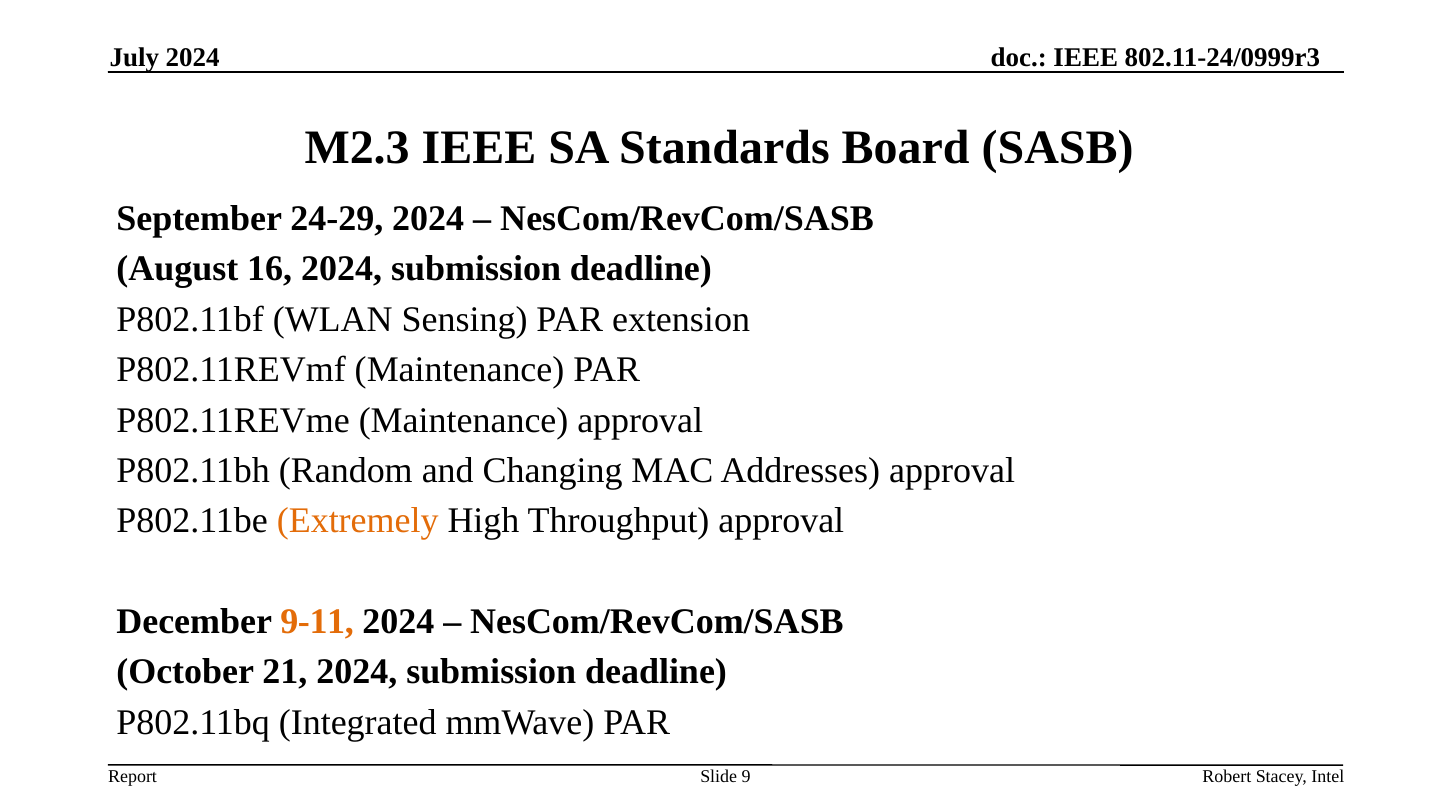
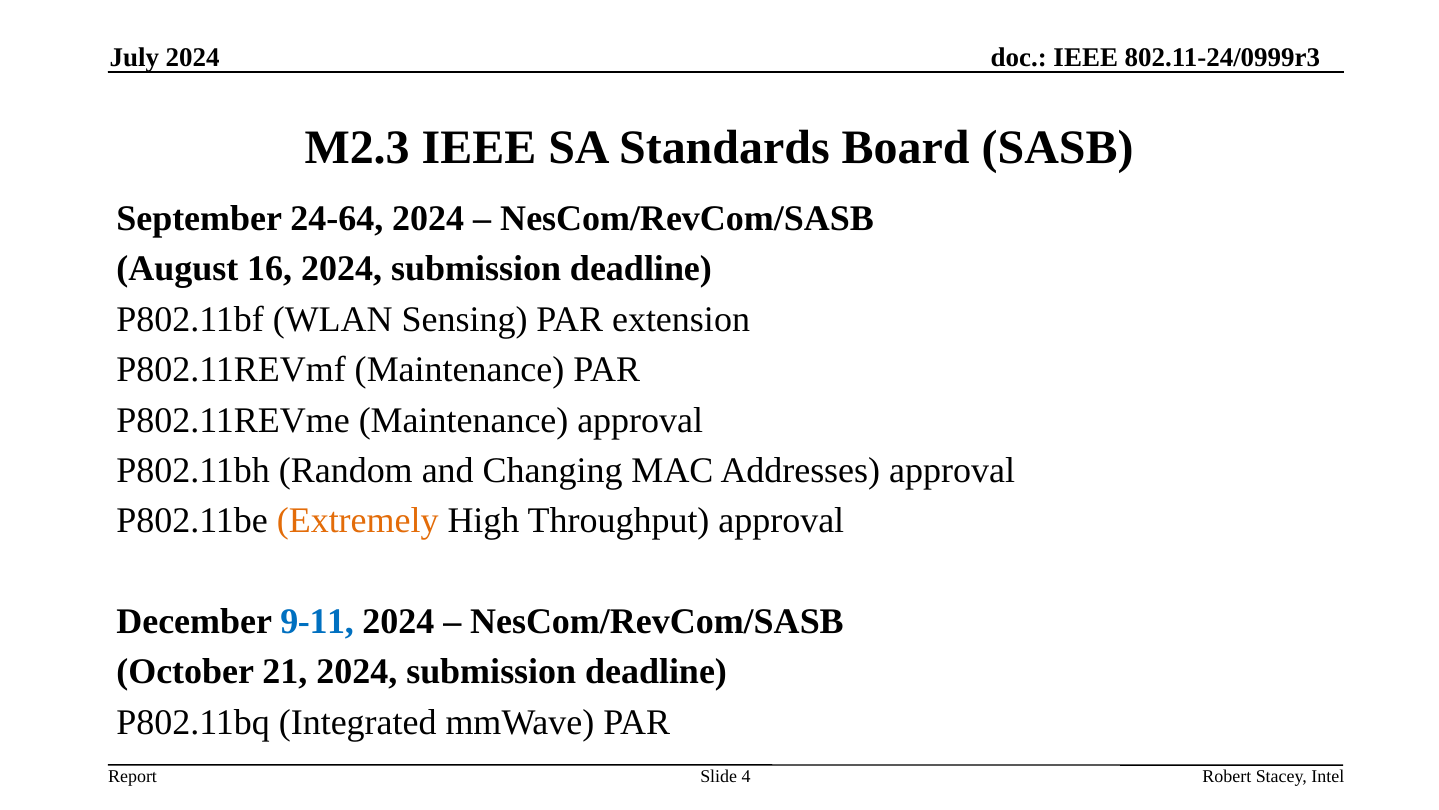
24-29: 24-29 -> 24-64 (337, 218)
9-11 colour: orange -> blue (317, 621)
9: 9 -> 4 (746, 776)
